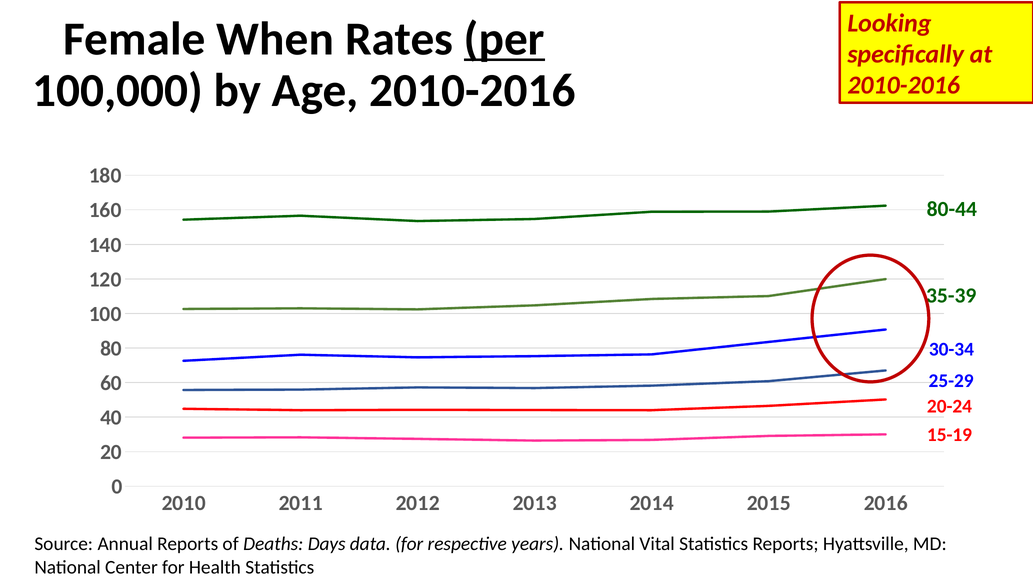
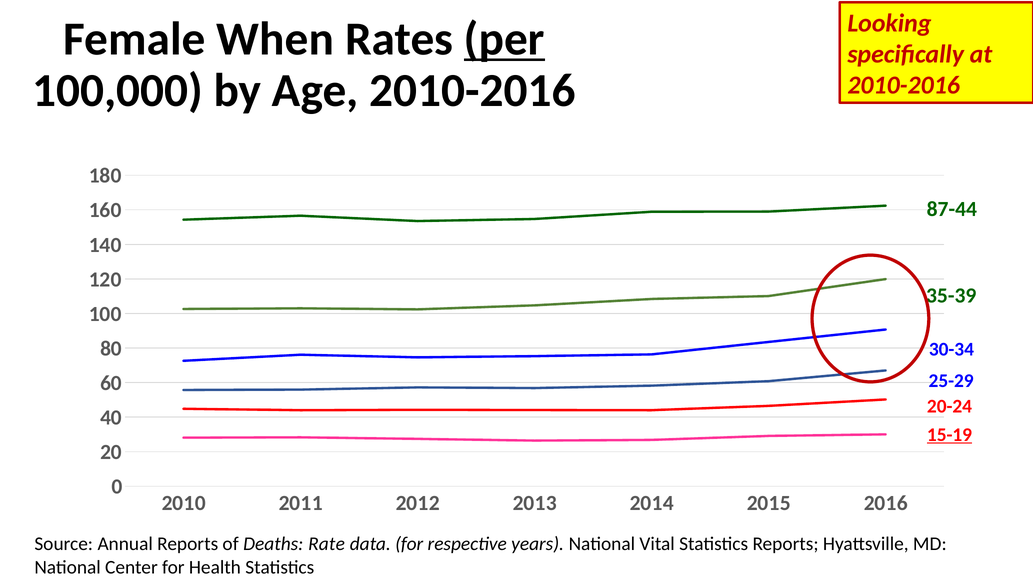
80-44: 80-44 -> 87-44 (952, 209)
15-19 underline: none -> present (950, 435)
Days: Days -> Rate (327, 544)
